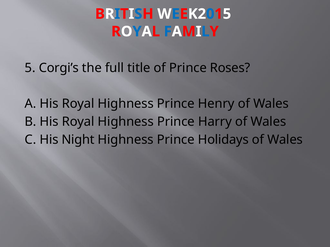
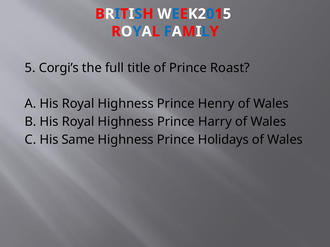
Roses: Roses -> Roast (230, 68)
Night: Night -> Same (78, 140)
